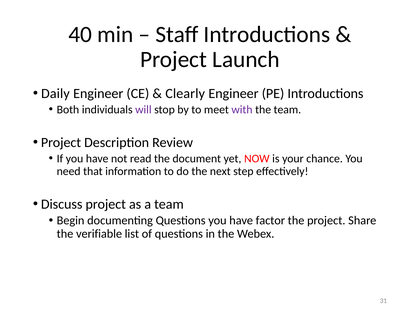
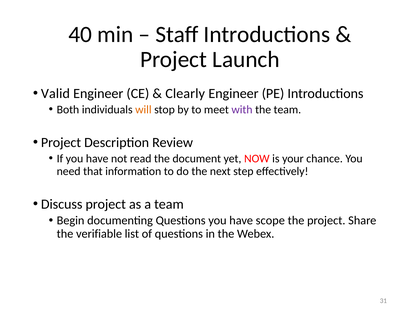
Daily: Daily -> Valid (55, 93)
will colour: purple -> orange (143, 109)
factor: factor -> scope (270, 221)
